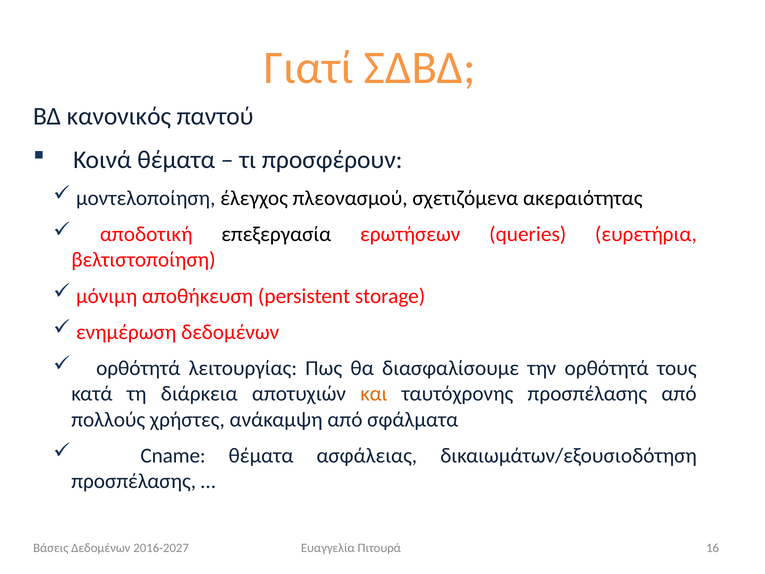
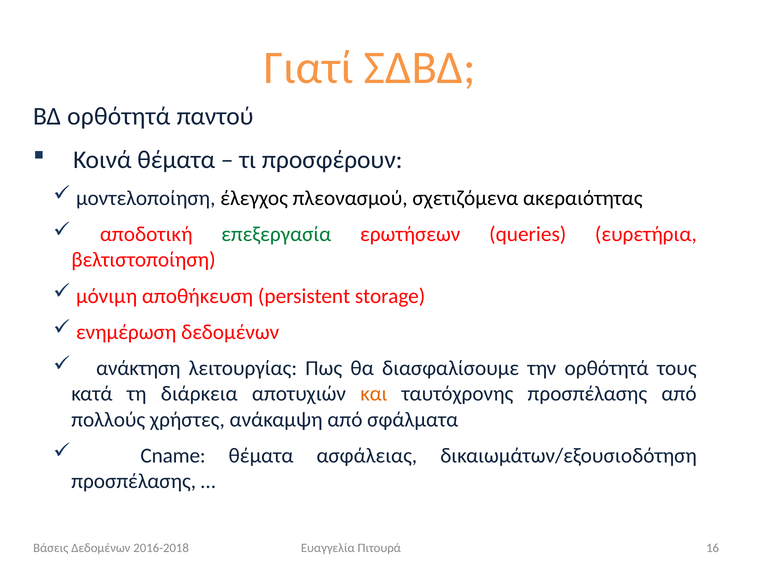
ΒΔ κανονικός: κανονικός -> ορθότητά (119, 116)
επεξεργασία colour: black -> green (276, 234)
ορθότητά: ορθότητά -> ανάκτηση (138, 368)
2016-2027: 2016-2027 -> 2016-2018 (161, 548)
